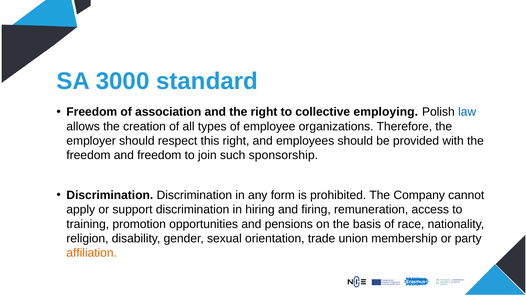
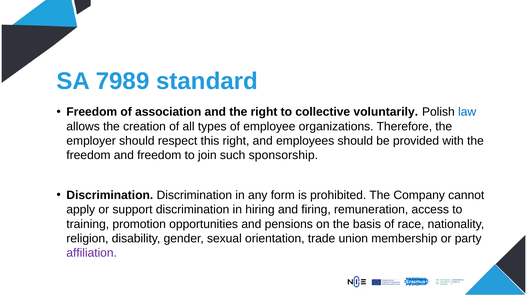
3000: 3000 -> 7989 (123, 81)
employing: employing -> voluntarily (386, 112)
affiliation colour: orange -> purple (92, 253)
